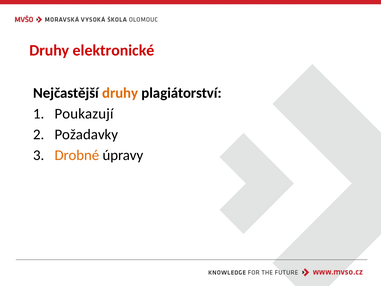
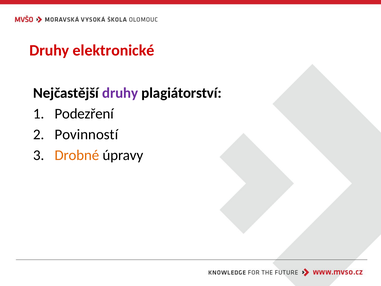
druhy colour: orange -> purple (120, 93)
Poukazují: Poukazují -> Podezření (84, 114)
Požadavky: Požadavky -> Povinností (86, 134)
